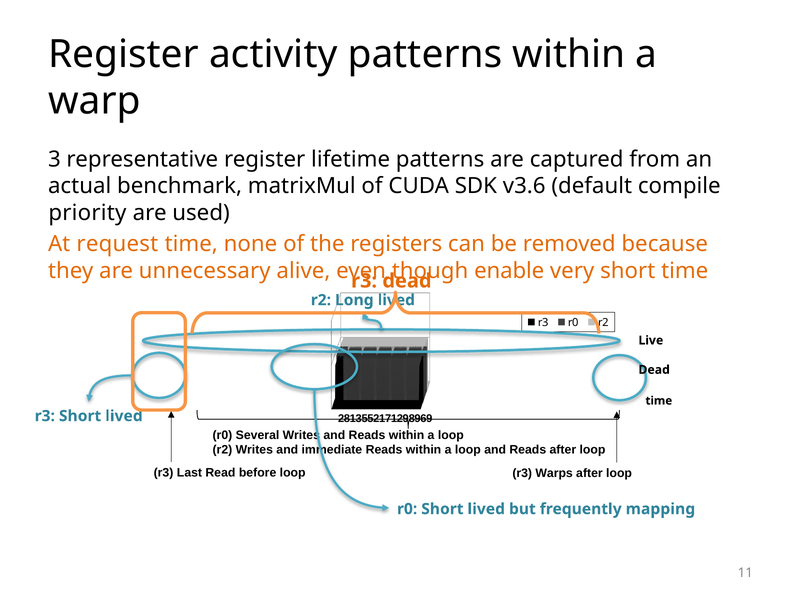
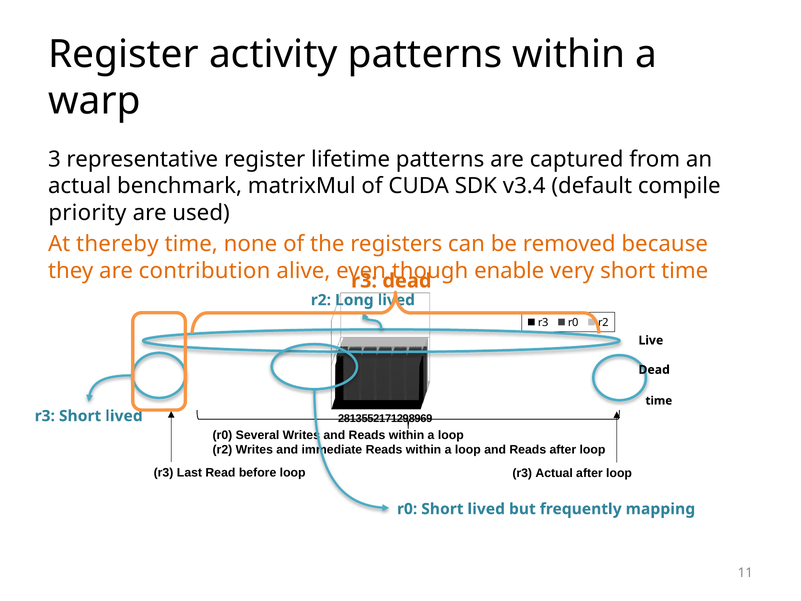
v3.6: v3.6 -> v3.4 (524, 186)
request: request -> thereby (117, 244)
unnecessary: unnecessary -> contribution (205, 271)
r3 Warps: Warps -> Actual (554, 473)
